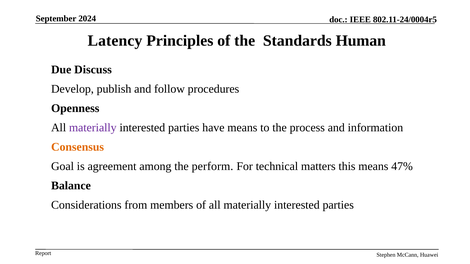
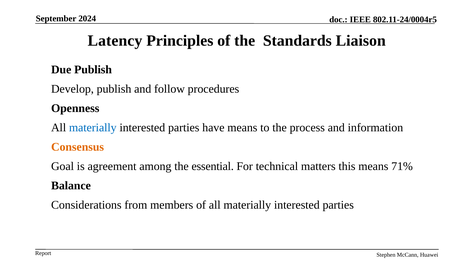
Human: Human -> Liaison (361, 41)
Due Discuss: Discuss -> Publish (93, 70)
materially colour: purple -> blue (93, 128)
perform: perform -> essential (213, 167)
47%: 47% -> 71% (402, 167)
